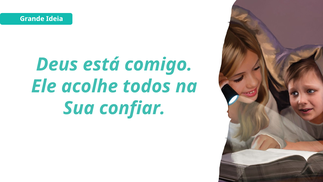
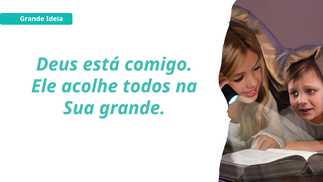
Sua confiar: confiar -> grande (132, 108)
